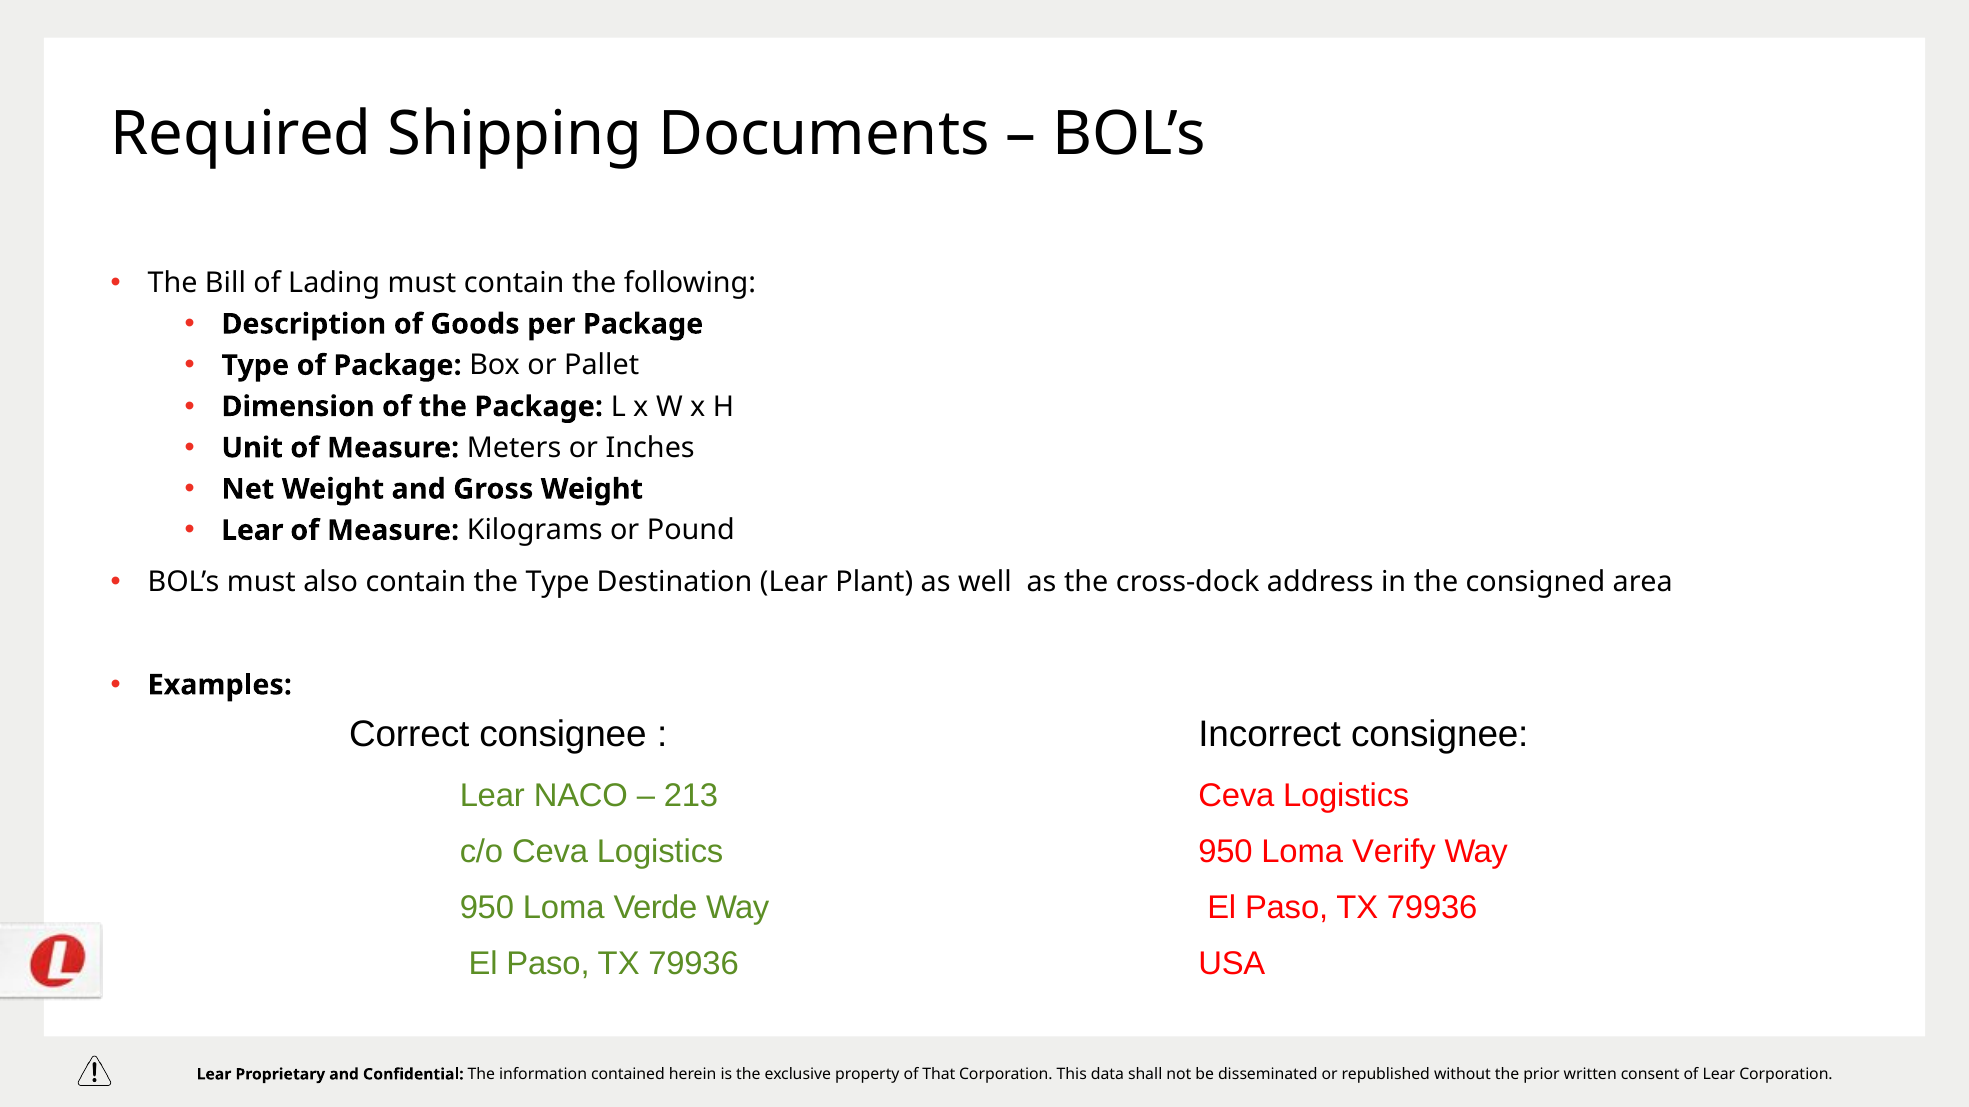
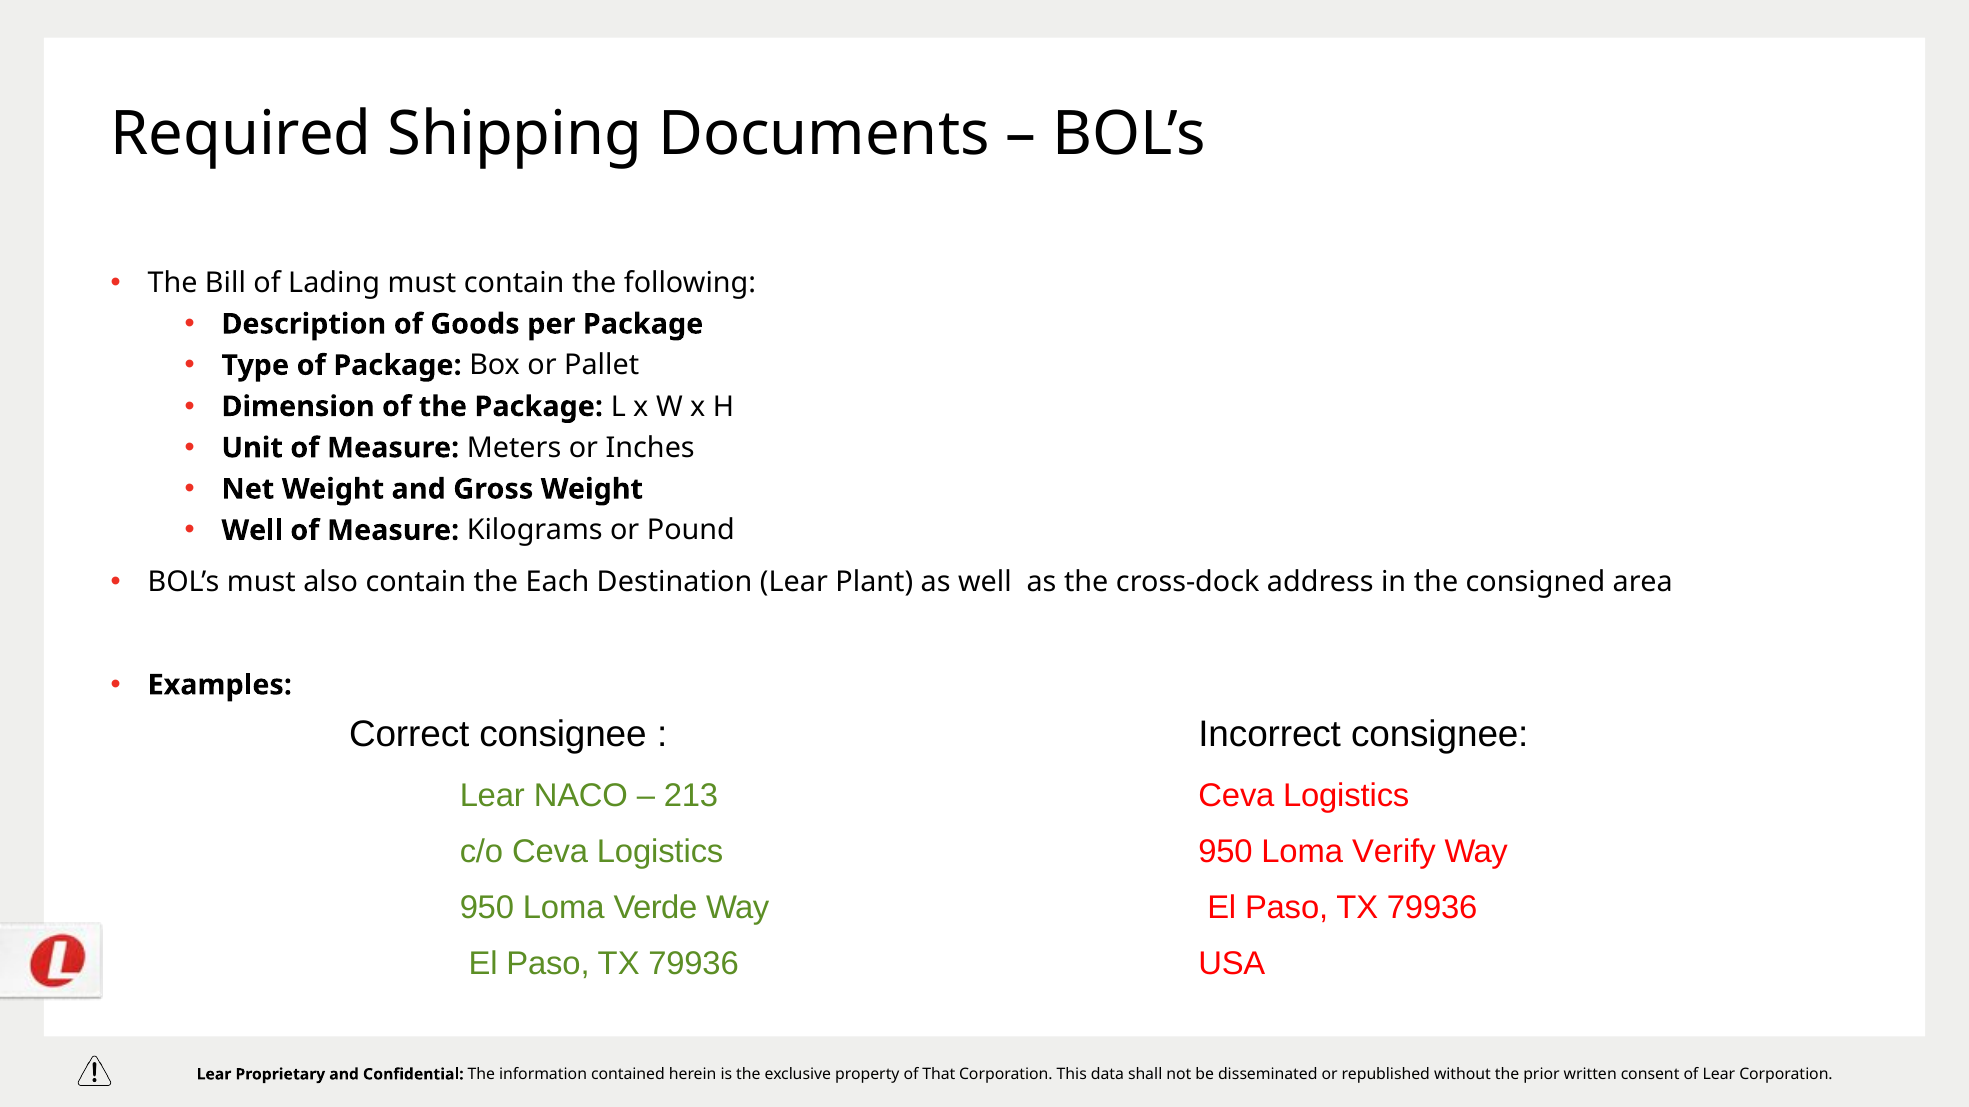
Lear: Lear -> Well (252, 531)
the Type: Type -> Each (557, 582)
